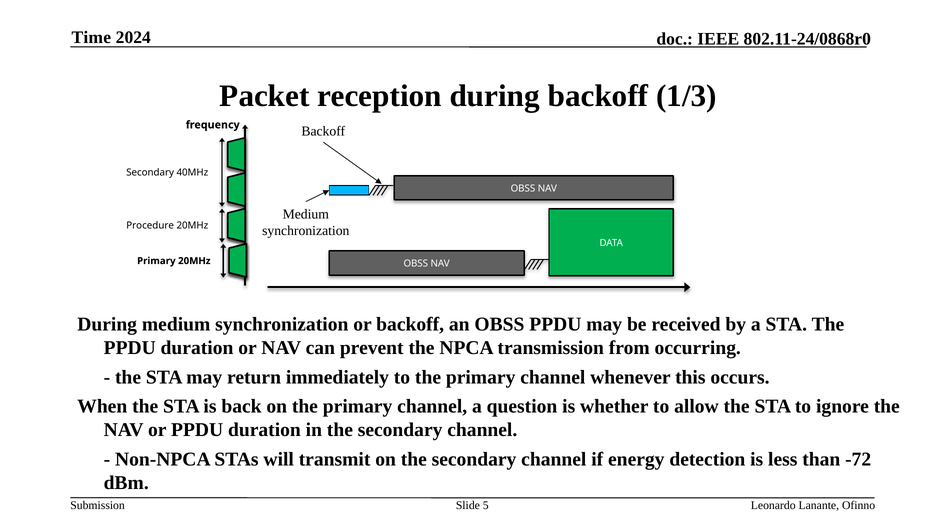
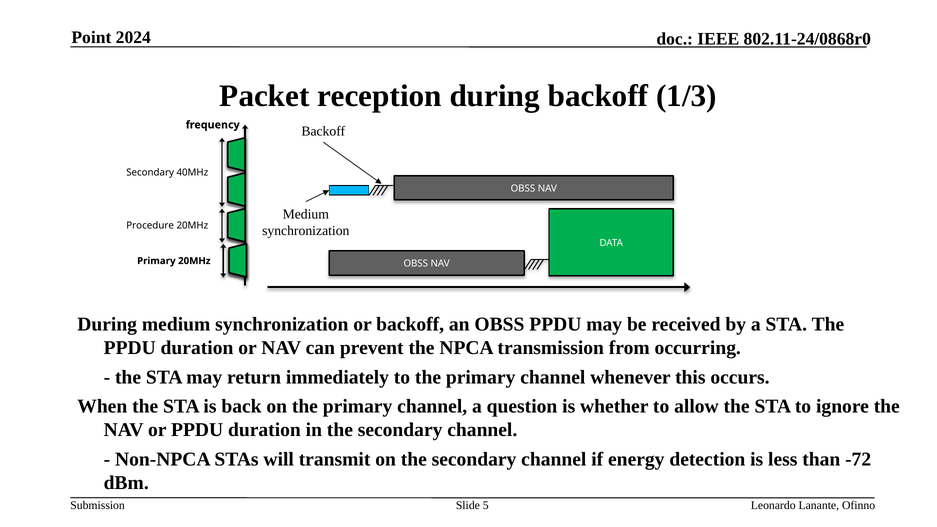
Time: Time -> Point (91, 37)
